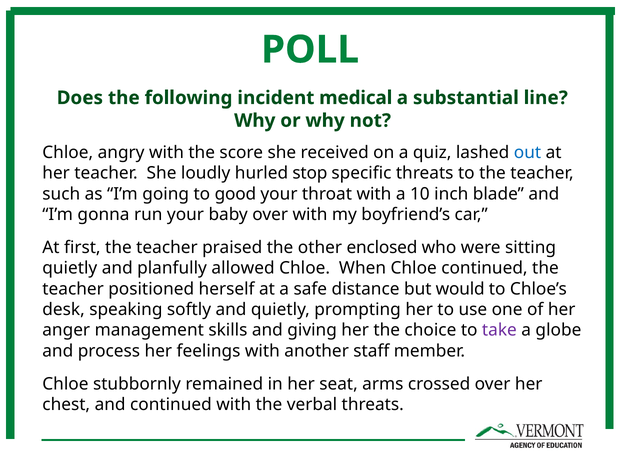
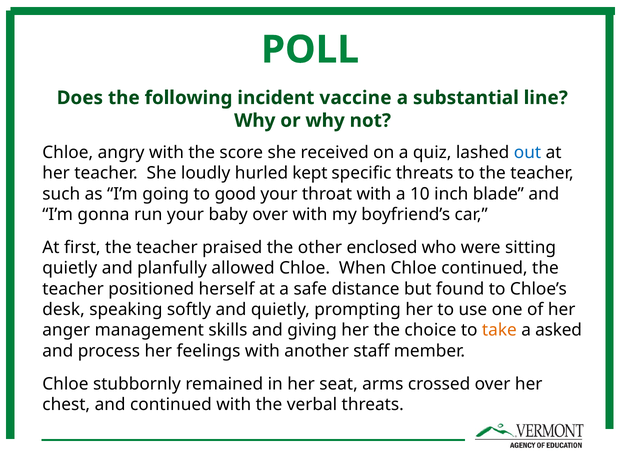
medical: medical -> vaccine (355, 98)
stop: stop -> kept (310, 173)
would: would -> found (460, 289)
take colour: purple -> orange (499, 330)
globe: globe -> asked (559, 330)
